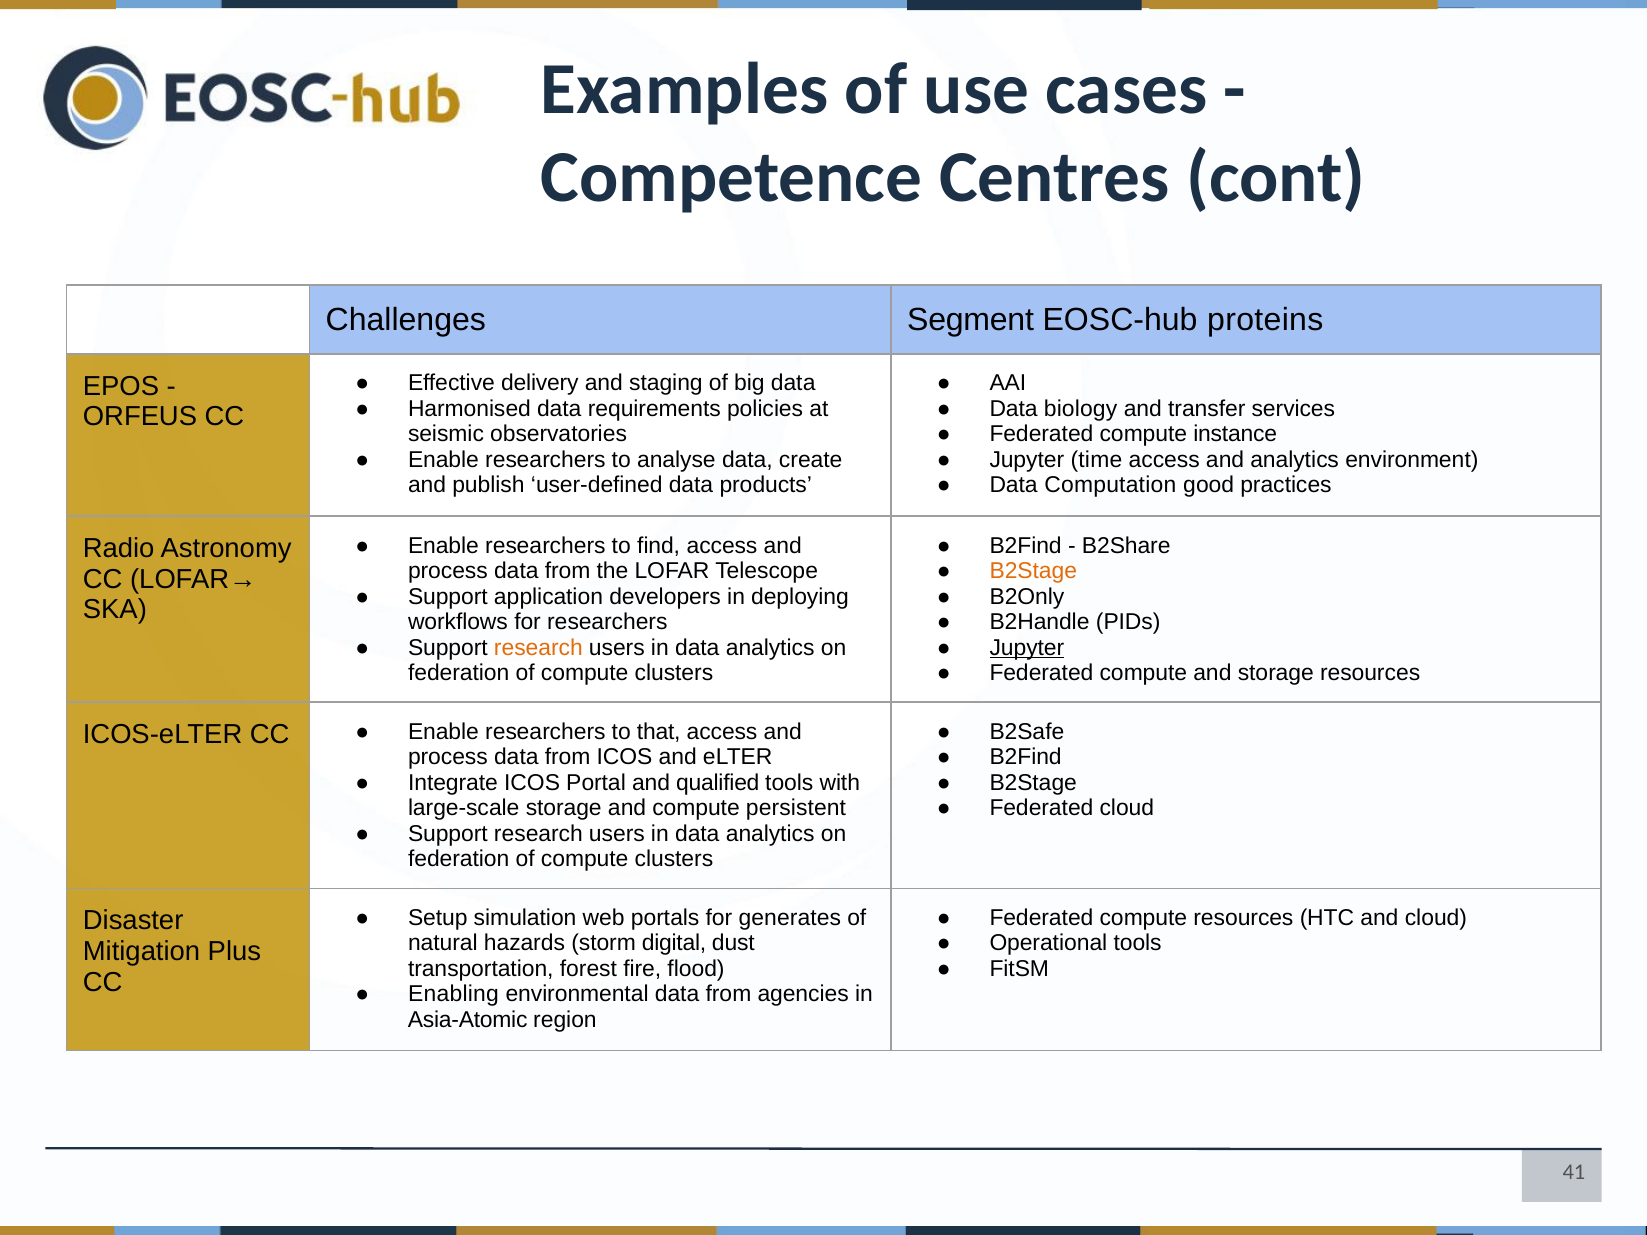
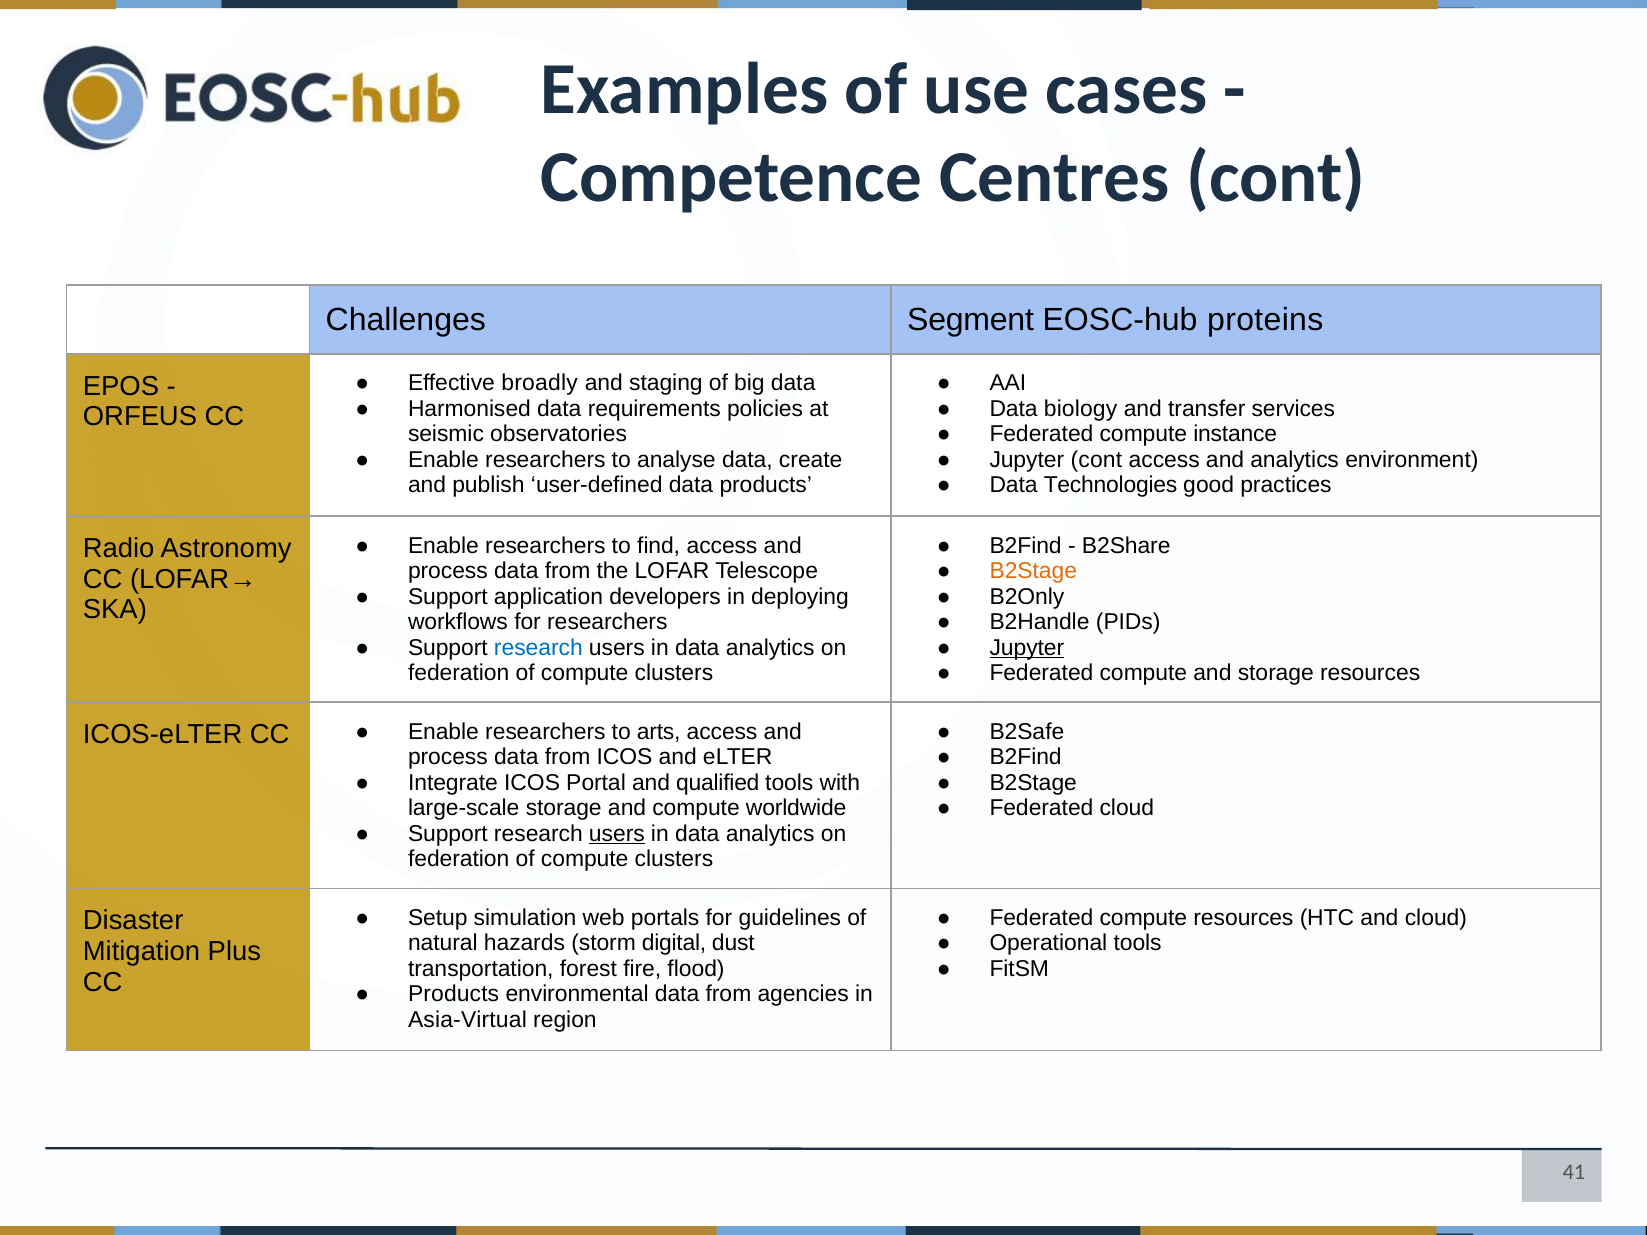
delivery: delivery -> broadly (540, 383)
Jupyter time: time -> cont (1096, 460)
Computation: Computation -> Technologies (1111, 486)
research colour: orange -> blue (538, 648)
that: that -> arts (659, 732)
persistent: persistent -> worldwide (796, 808)
users underline: none -> present (617, 834)
generates: generates -> guidelines (790, 918)
Enabling: Enabling -> Products (454, 995)
Asia-Atomic: Asia-Atomic -> Asia-Virtual (467, 1020)
